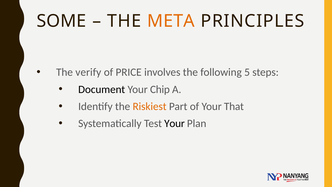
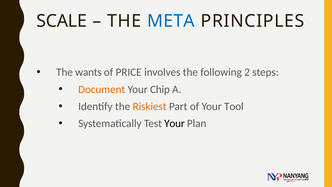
SOME: SOME -> SCALE (62, 21)
META colour: orange -> blue (171, 21)
verify: verify -> wants (88, 72)
5: 5 -> 2 (247, 72)
Document colour: black -> orange (102, 89)
That: That -> Tool (234, 106)
